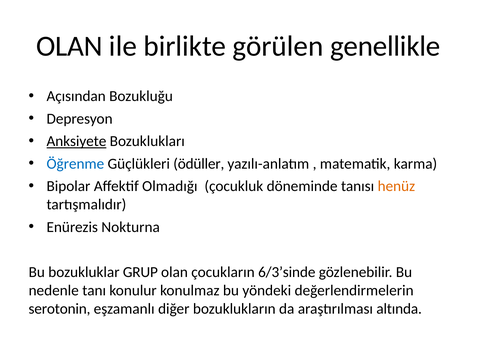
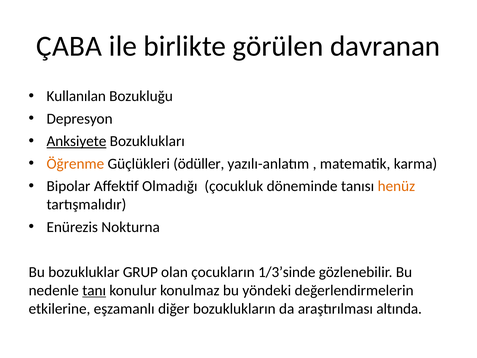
OLAN: OLAN -> ÇABA (69, 46)
genellikle: genellikle -> davranan (385, 46)
Açısından: Açısından -> Kullanılan (76, 96)
Öğrenme colour: blue -> orange (75, 164)
6/3’sinde: 6/3’sinde -> 1/3’sinde (287, 272)
tanı underline: none -> present (94, 290)
serotonin: serotonin -> etkilerine (59, 308)
